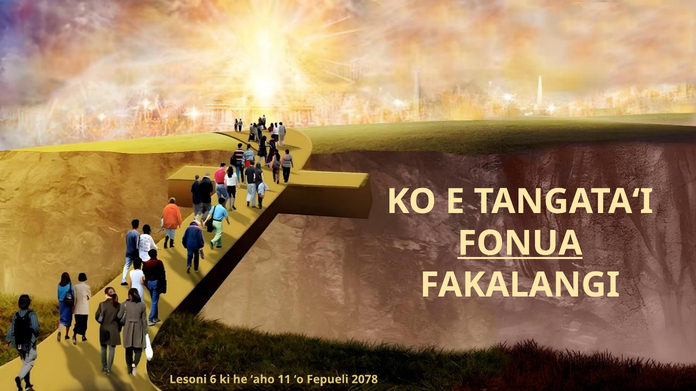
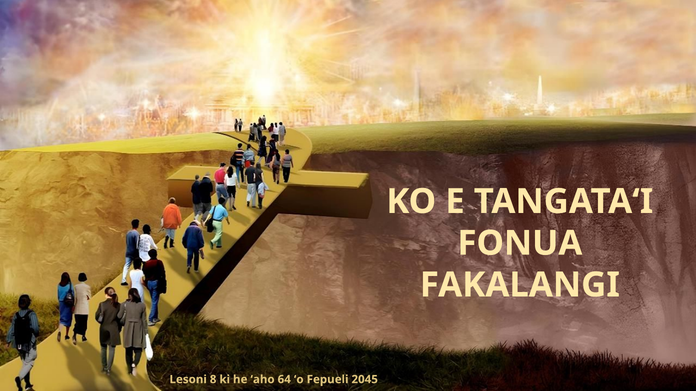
FONUA underline: present -> none (520, 244)
6: 6 -> 8 (213, 380)
11: 11 -> 64 (284, 380)
2078: 2078 -> 2045 (365, 380)
